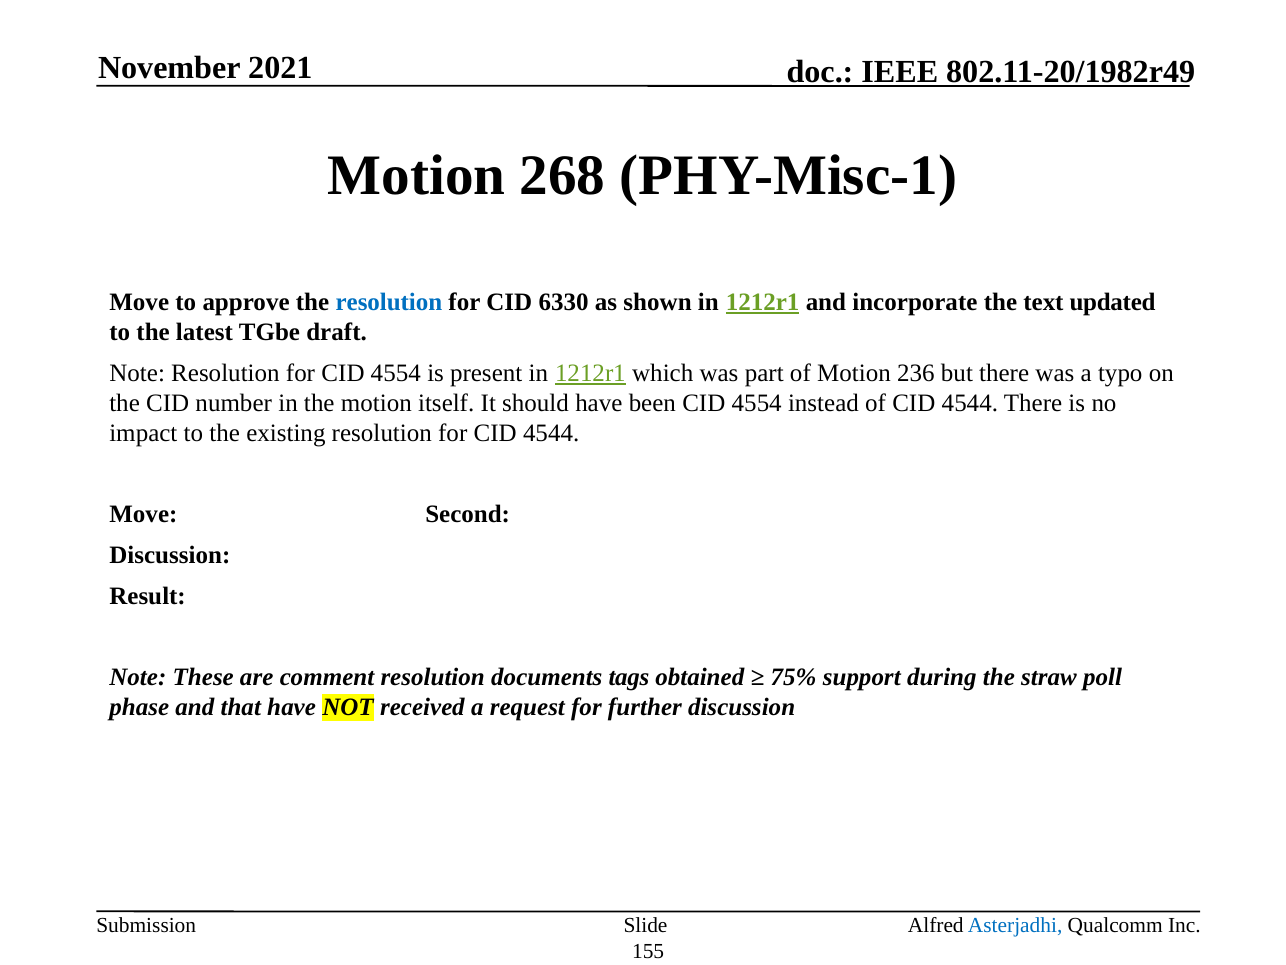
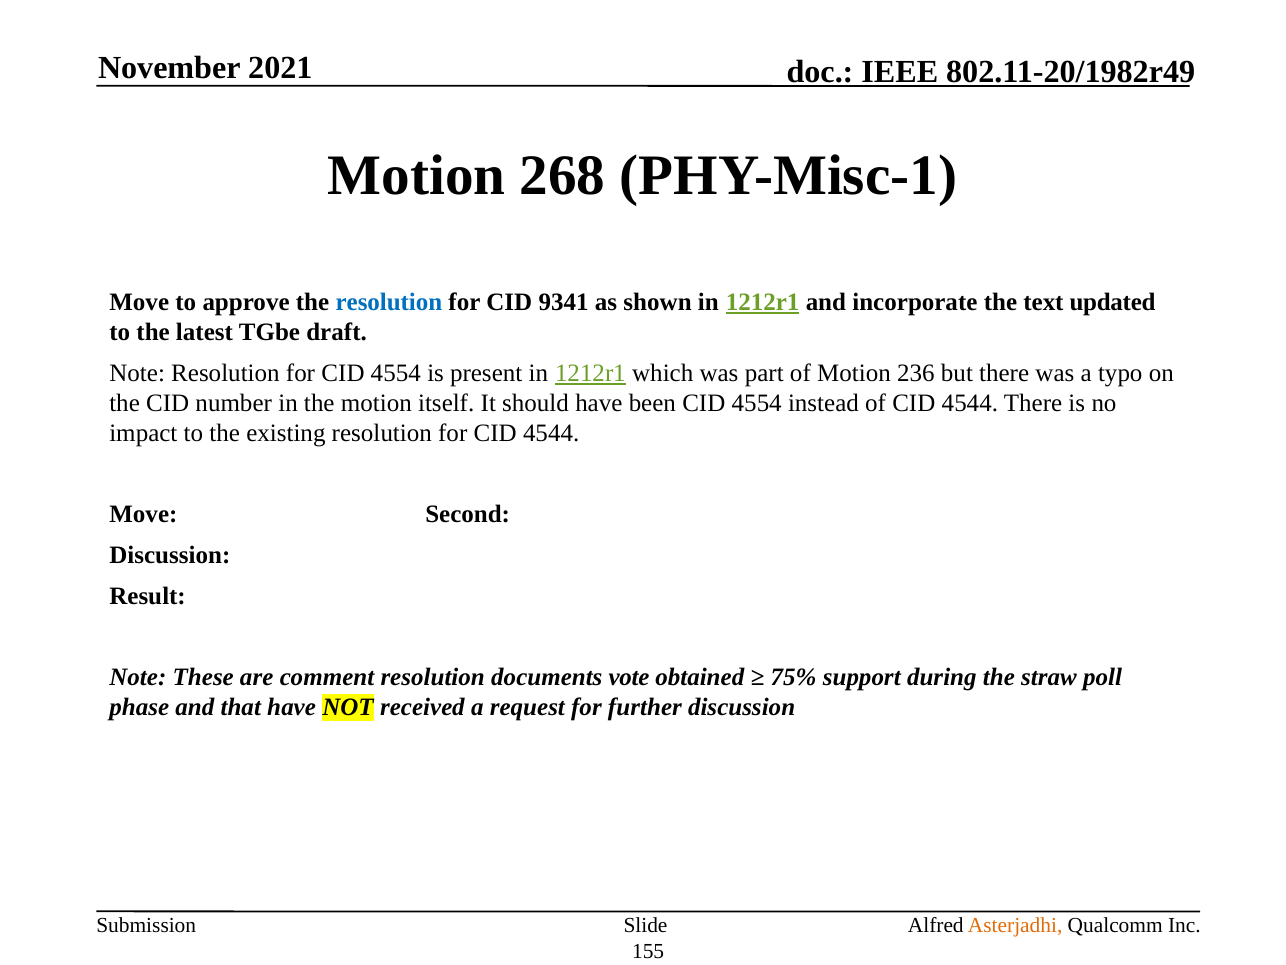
6330: 6330 -> 9341 (564, 302)
tags: tags -> vote (629, 677)
Asterjadhi colour: blue -> orange (1015, 925)
